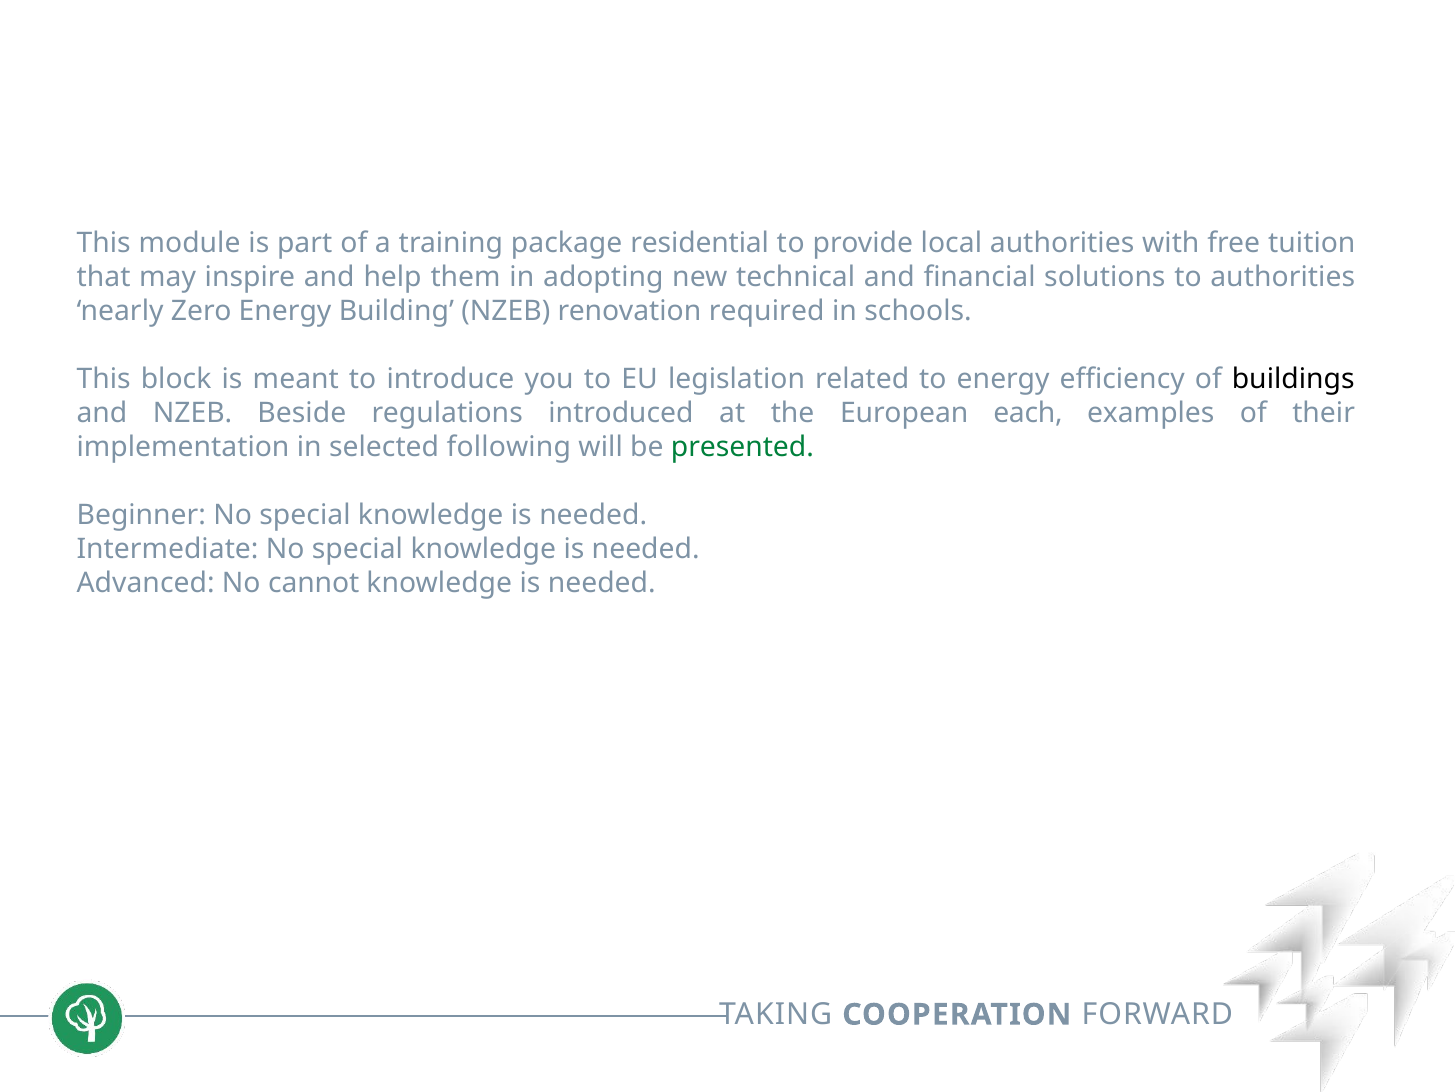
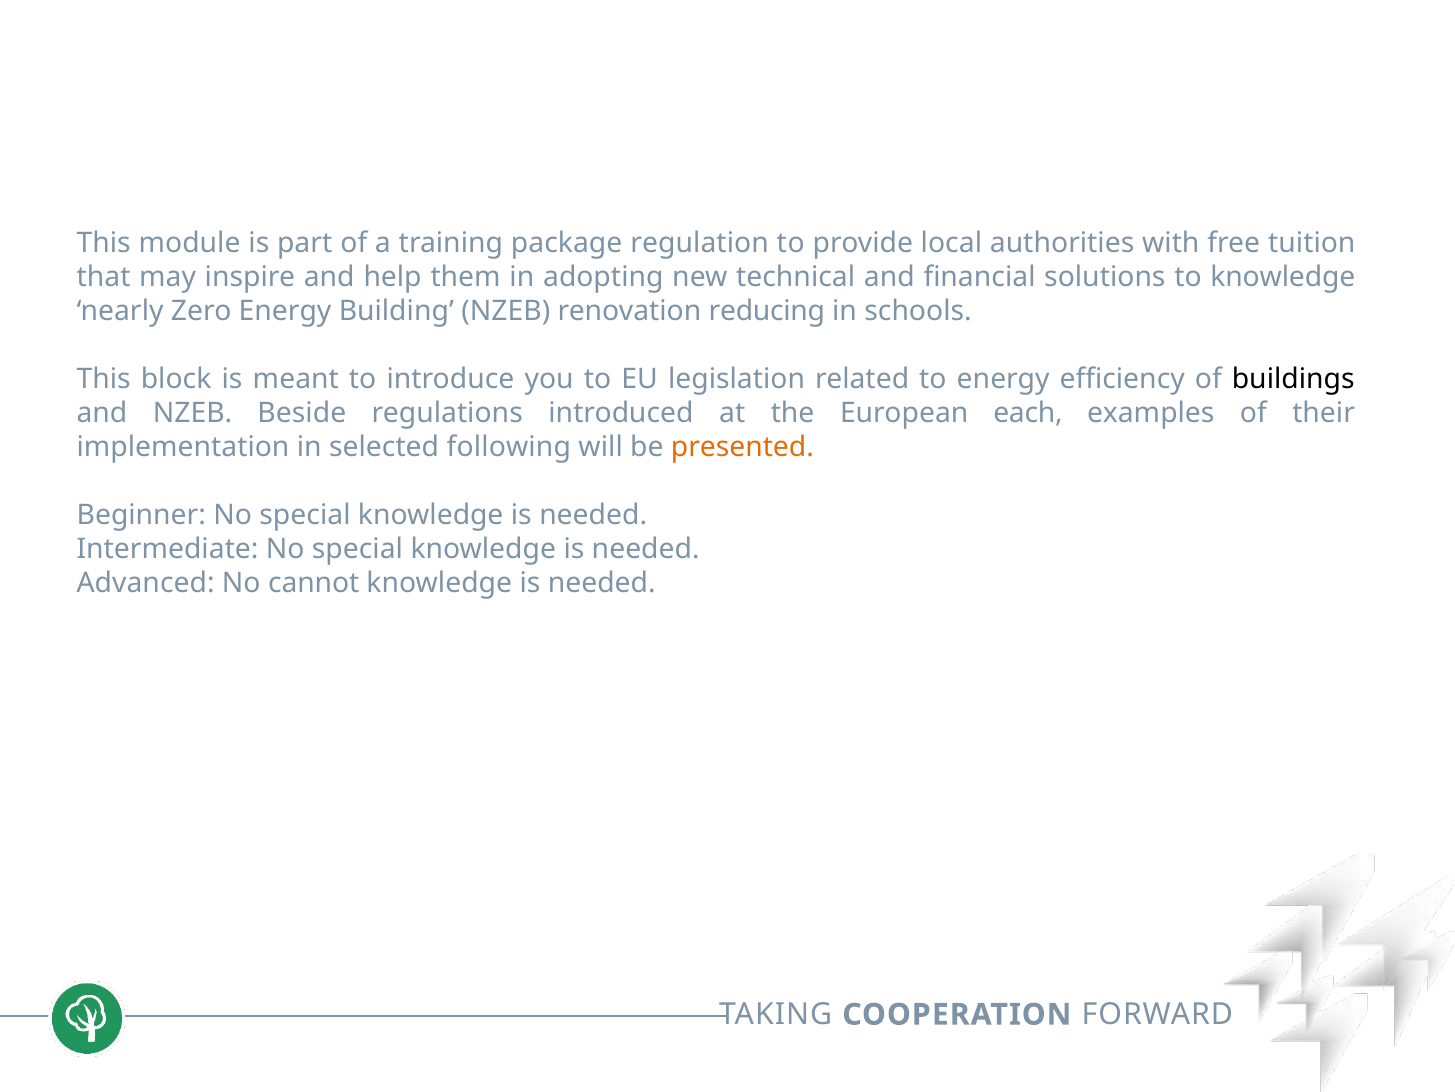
residential: residential -> regulation (700, 243)
to authorities: authorities -> knowledge (1283, 277)
required: required -> reducing (767, 311)
presented colour: green -> orange (742, 447)
